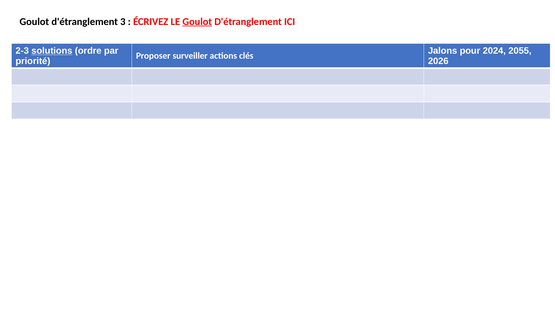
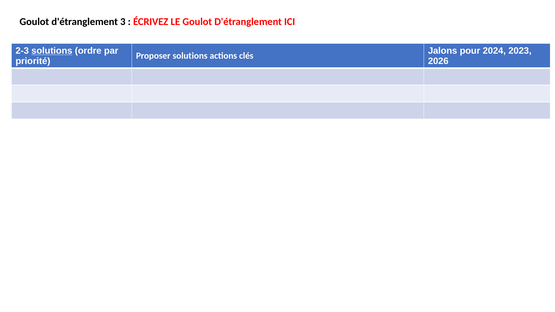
Goulot underline: present -> none (197, 22)
2055: 2055 -> 2023 (520, 51)
Proposer surveiller: surveiller -> solutions (190, 56)
